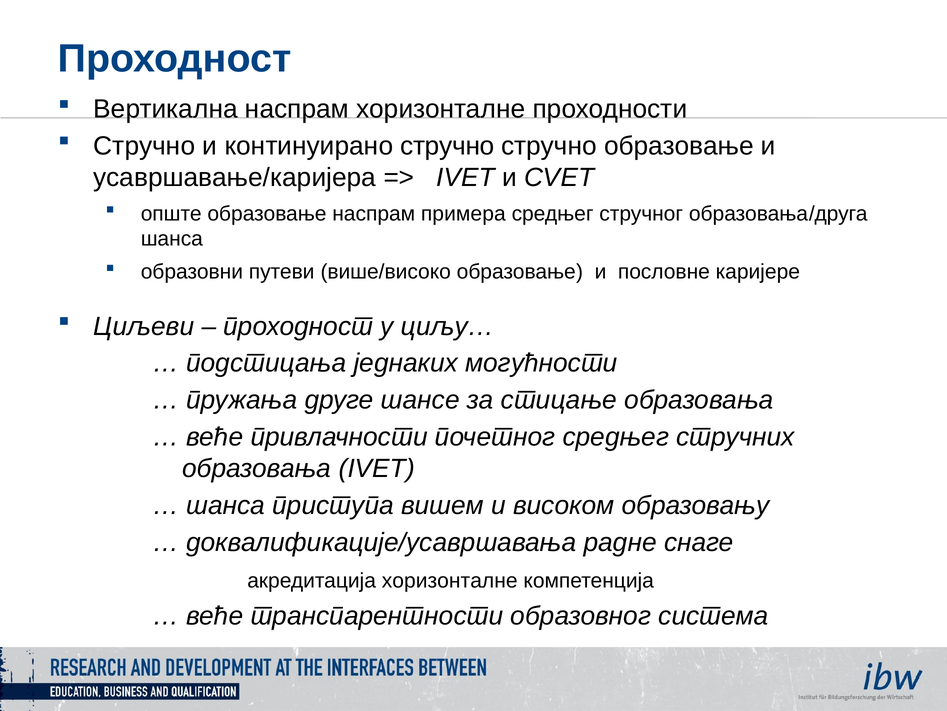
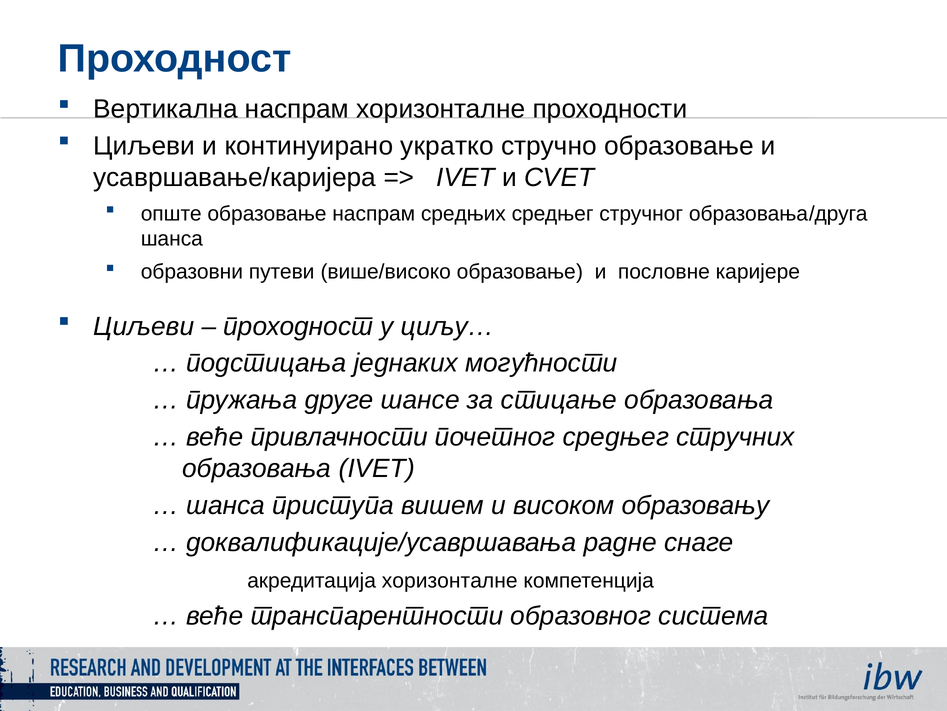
Стручно: Стручно -> Циљеви (144, 146)
континуирано стручно: стручно -> укратко (447, 146)
примера: примера -> средњих (463, 213)
